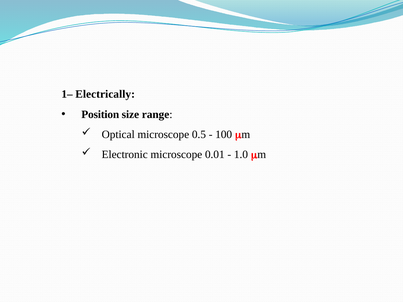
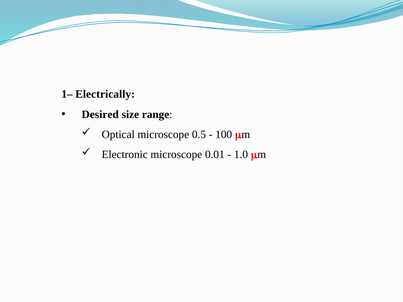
Position: Position -> Desired (100, 114)
